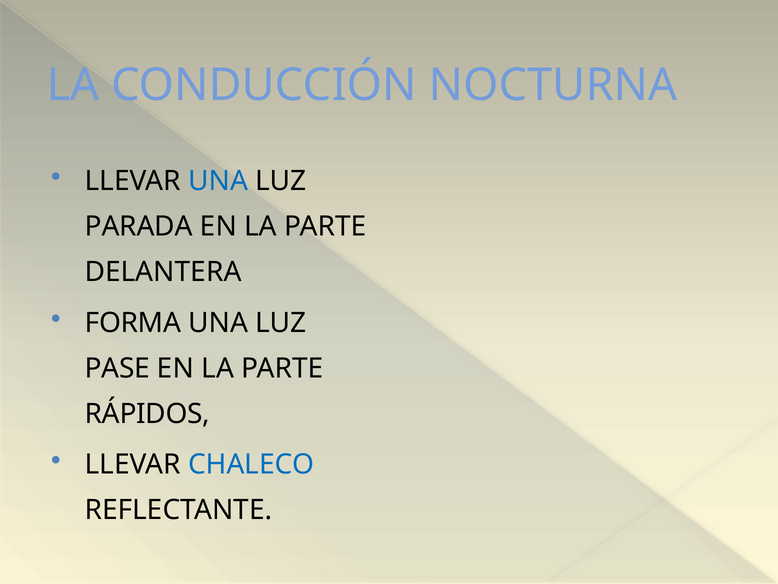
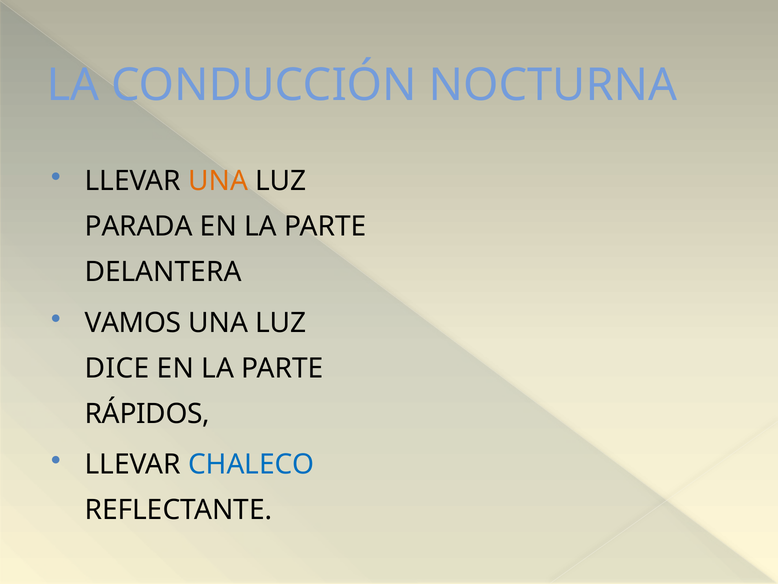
UNA colour: blue -> orange (218, 181)
FORMA: FORMA -> VAMOS (133, 322)
PASE: PASE -> DICE (117, 368)
